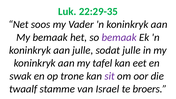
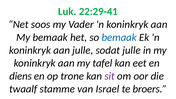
22:29-35: 22:29-35 -> 22:29-41 (98, 12)
bemaak colour: purple -> blue (119, 37)
swak: swak -> diens (21, 76)
